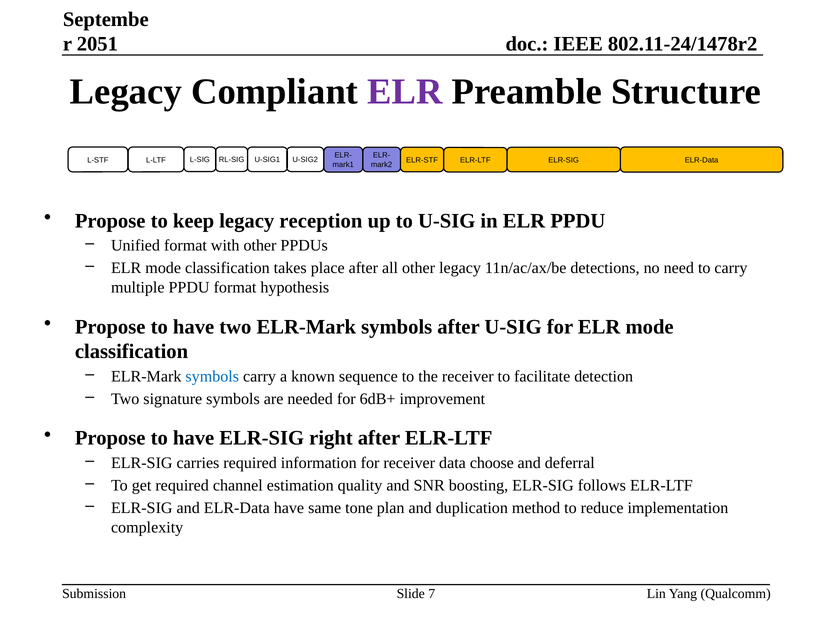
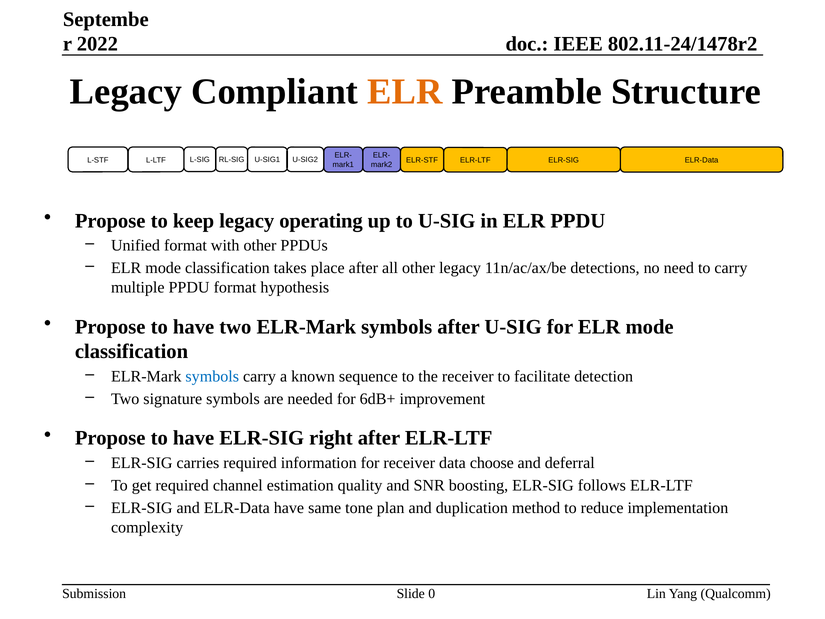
2051: 2051 -> 2022 (97, 44)
ELR colour: purple -> orange (405, 92)
reception: reception -> operating (321, 221)
7: 7 -> 0 (432, 593)
